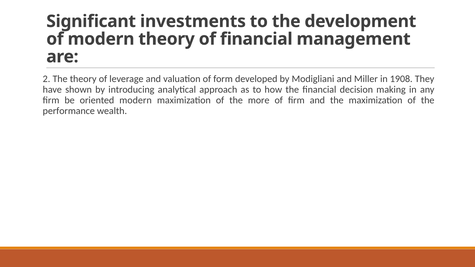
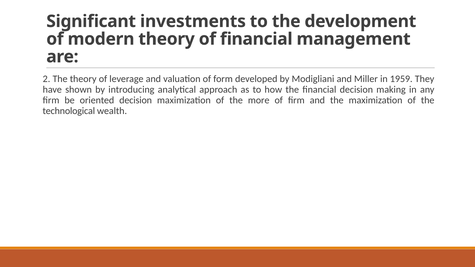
1908: 1908 -> 1959 (401, 79)
oriented modern: modern -> decision (136, 100)
performance: performance -> technological (69, 111)
